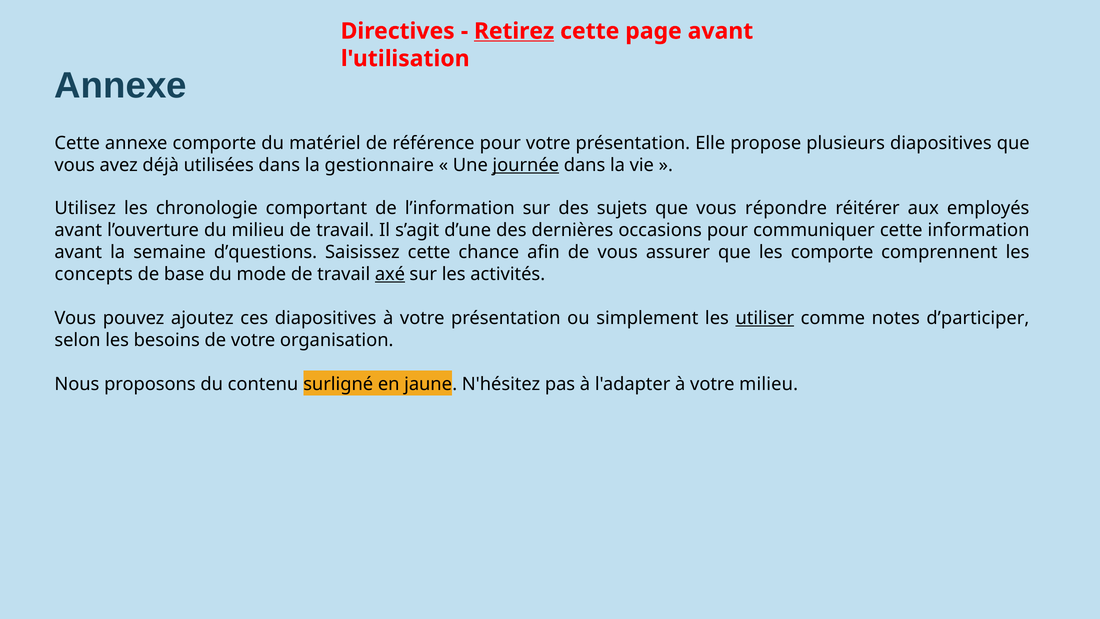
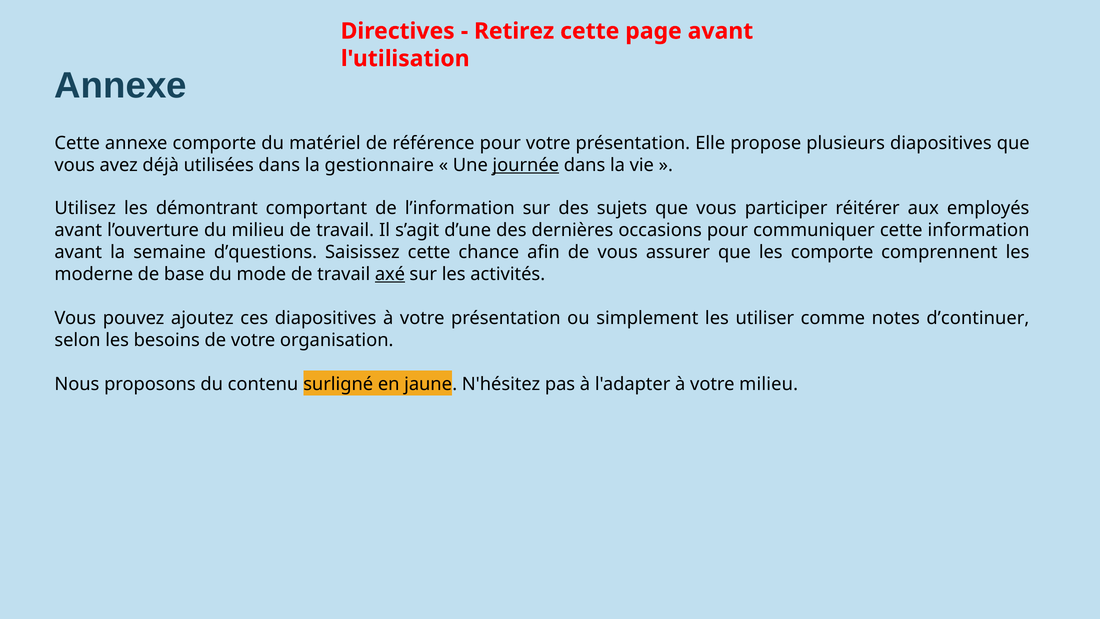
Retirez underline: present -> none (514, 31)
chronologie: chronologie -> démontrant (207, 208)
répondre: répondre -> participer (786, 208)
concepts: concepts -> moderne (94, 274)
utiliser underline: present -> none (765, 318)
d’participer: d’participer -> d’continuer (978, 318)
